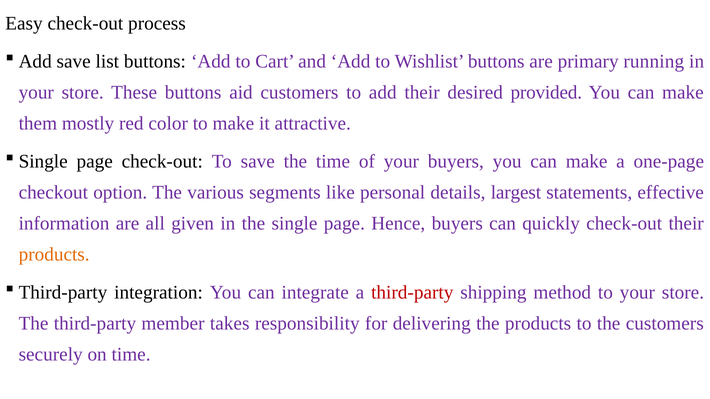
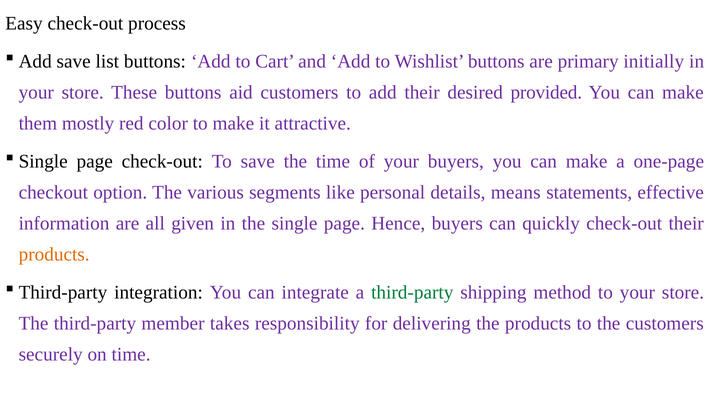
running: running -> initially (654, 61)
largest: largest -> means (516, 193)
third-party colour: red -> green (412, 293)
